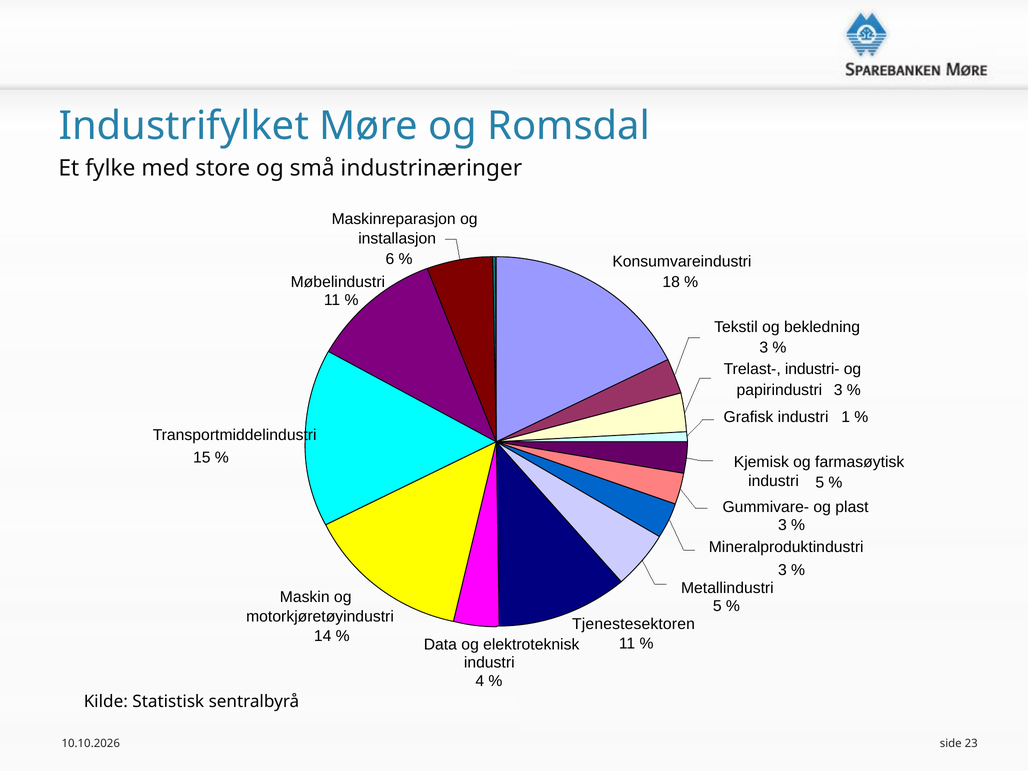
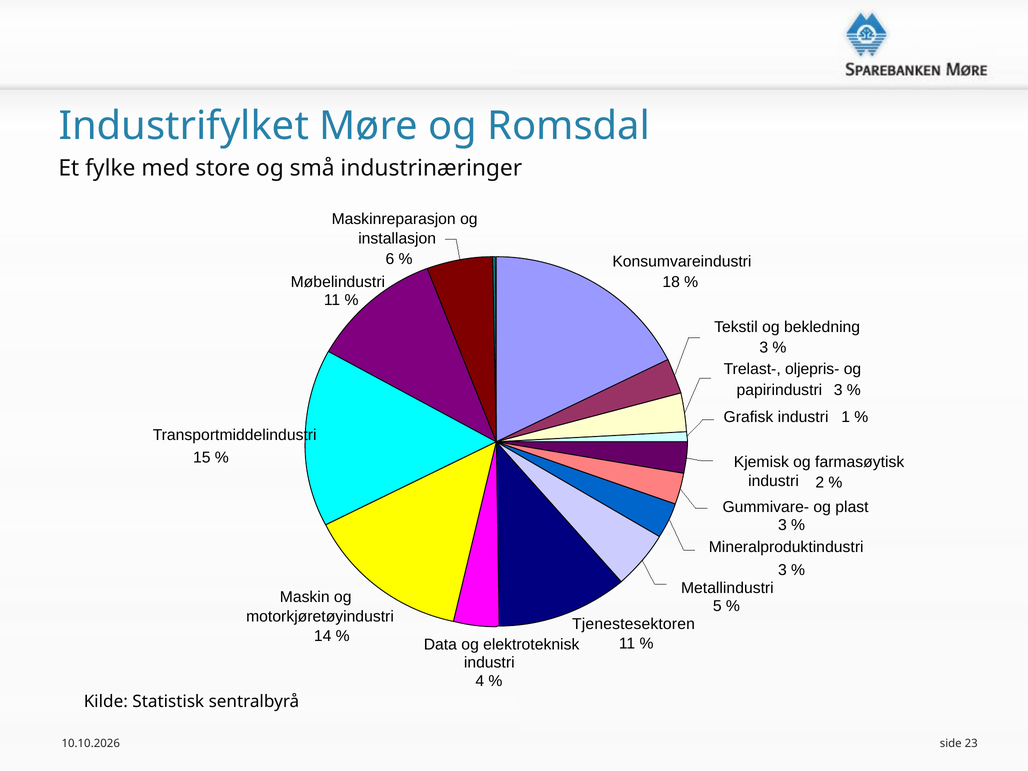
industri-: industri- -> oljepris- (812, 369)
industri 5: 5 -> 2 (820, 483)
